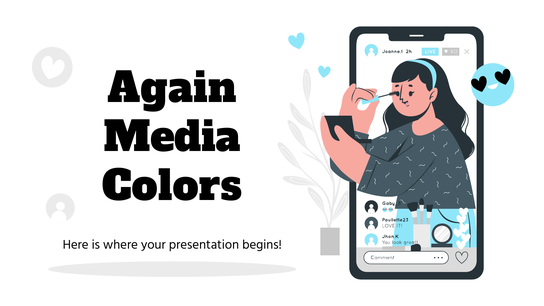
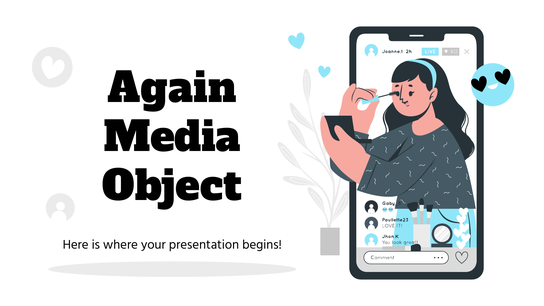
Colors: Colors -> Object (172, 187)
